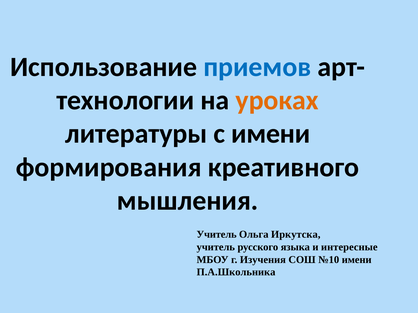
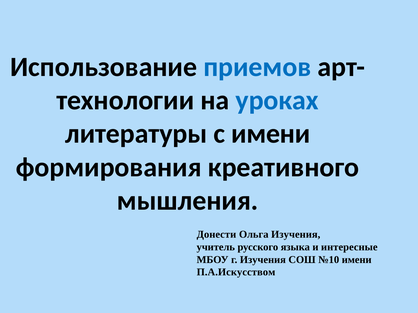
уроках colour: orange -> blue (277, 101)
Учитель: Учитель -> Донести (216, 235)
Ольга Иркутска: Иркутска -> Изучения (296, 235)
П.А.Школьника: П.А.Школьника -> П.А.Искусством (236, 273)
